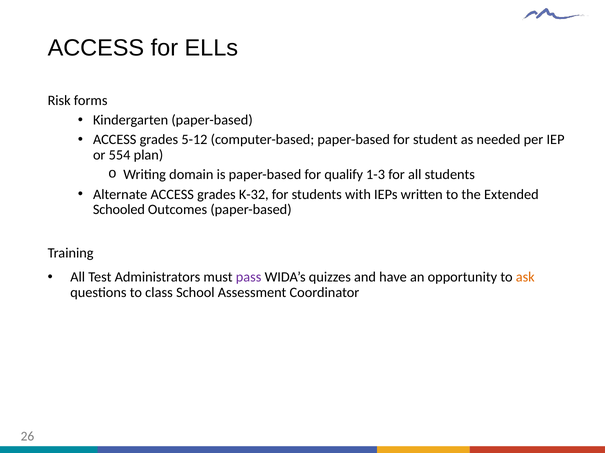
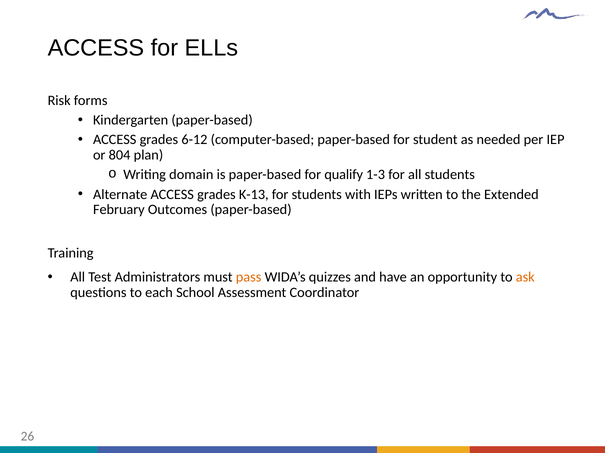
5-12: 5-12 -> 6-12 (194, 140)
554: 554 -> 804 (120, 155)
K-32: K-32 -> K-13 (254, 195)
Schooled: Schooled -> February (119, 210)
pass colour: purple -> orange (249, 277)
class: class -> each (159, 293)
